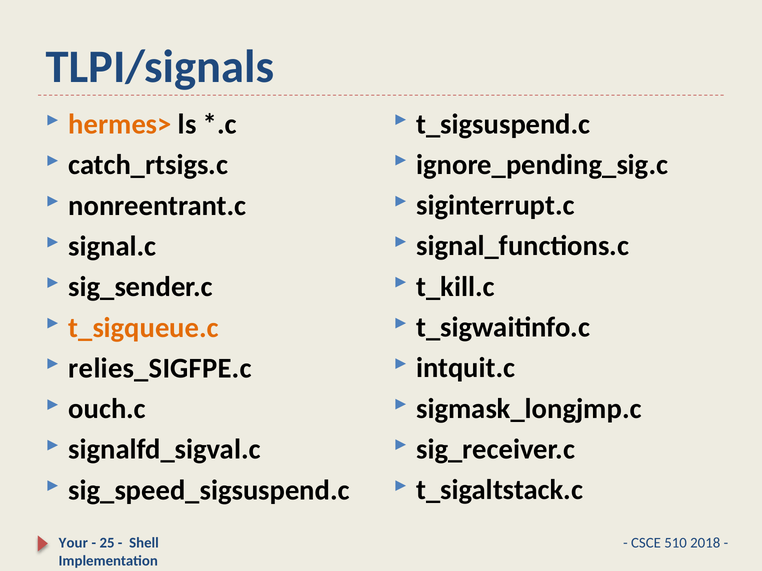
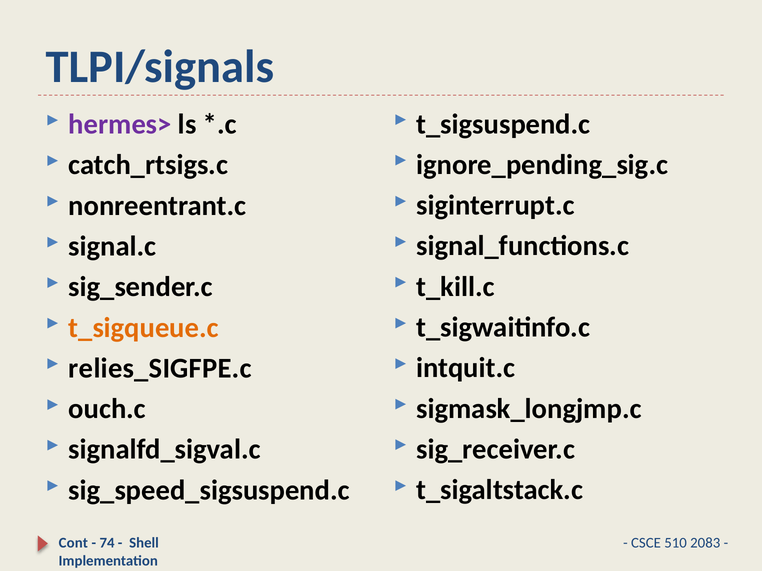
hermes> colour: orange -> purple (120, 125)
Your: Your -> Cont (73, 543)
25: 25 -> 74 (107, 543)
2018: 2018 -> 2083 (705, 543)
